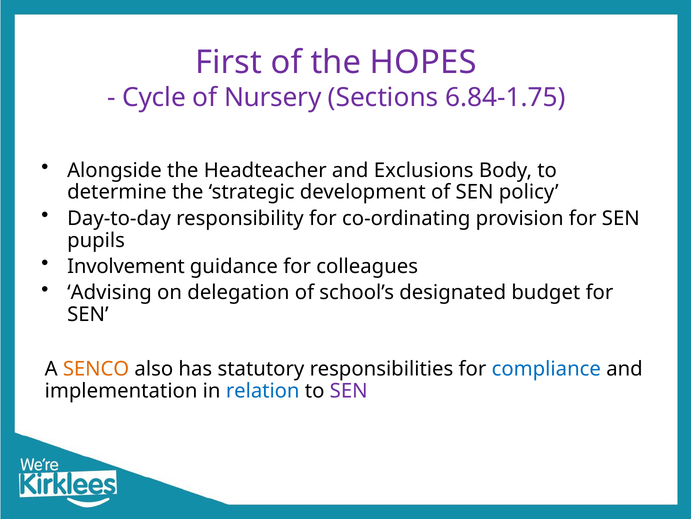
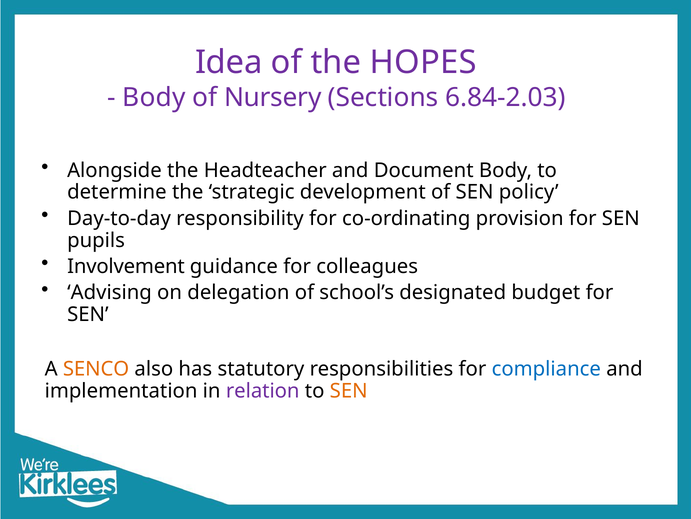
First: First -> Idea (229, 63)
Cycle: Cycle -> Body (154, 98)
6.84-1.75: 6.84-1.75 -> 6.84-2.03 (505, 98)
Exclusions: Exclusions -> Document (424, 170)
relation colour: blue -> purple (263, 391)
SEN colour: purple -> orange (349, 391)
